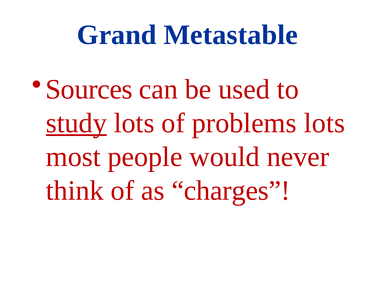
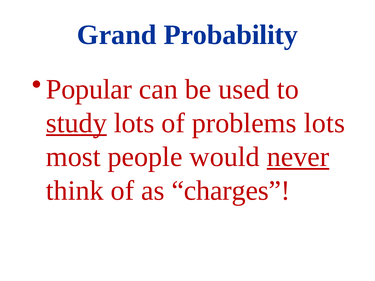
Metastable: Metastable -> Probability (231, 35)
Sources: Sources -> Popular (89, 89)
never underline: none -> present (298, 157)
